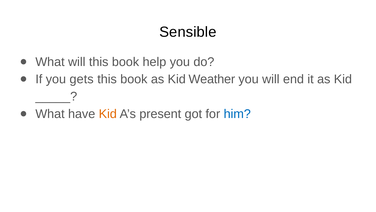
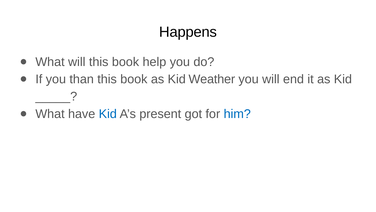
Sensible: Sensible -> Happens (188, 32)
gets: gets -> than (82, 79)
Kid colour: orange -> blue (108, 114)
